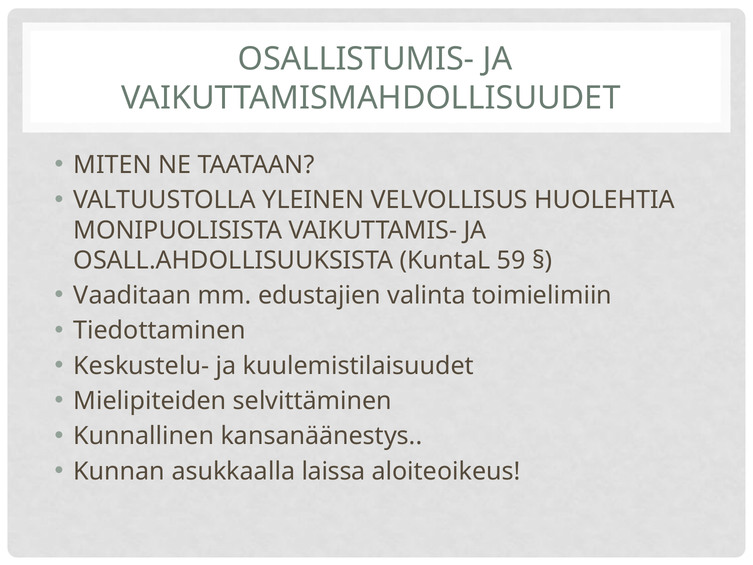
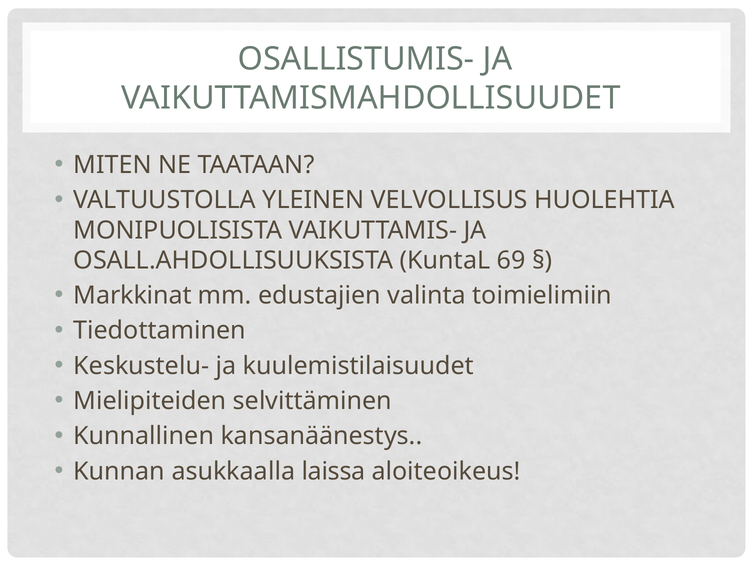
59: 59 -> 69 (511, 260)
Vaaditaan: Vaaditaan -> Markkinat (133, 295)
